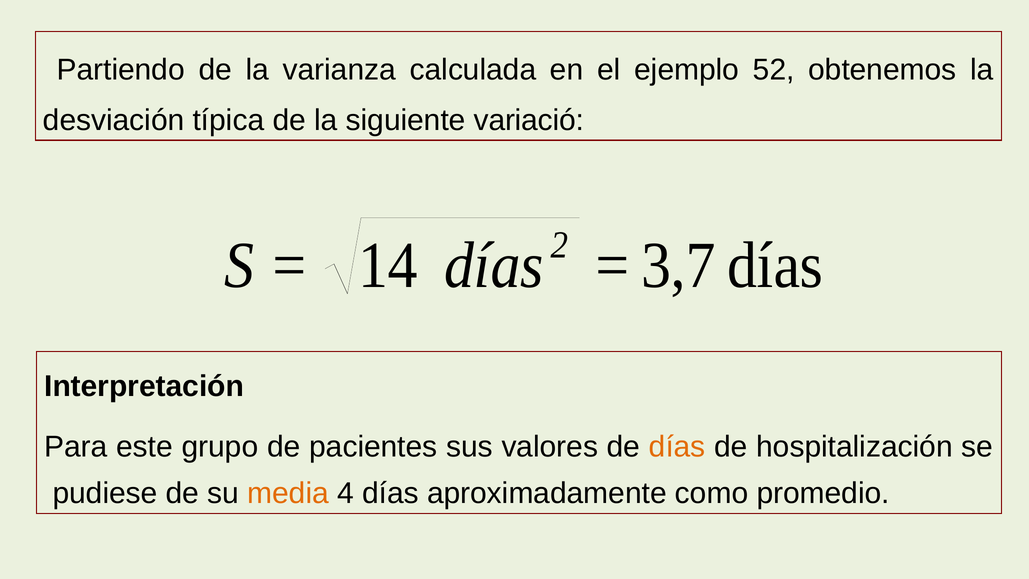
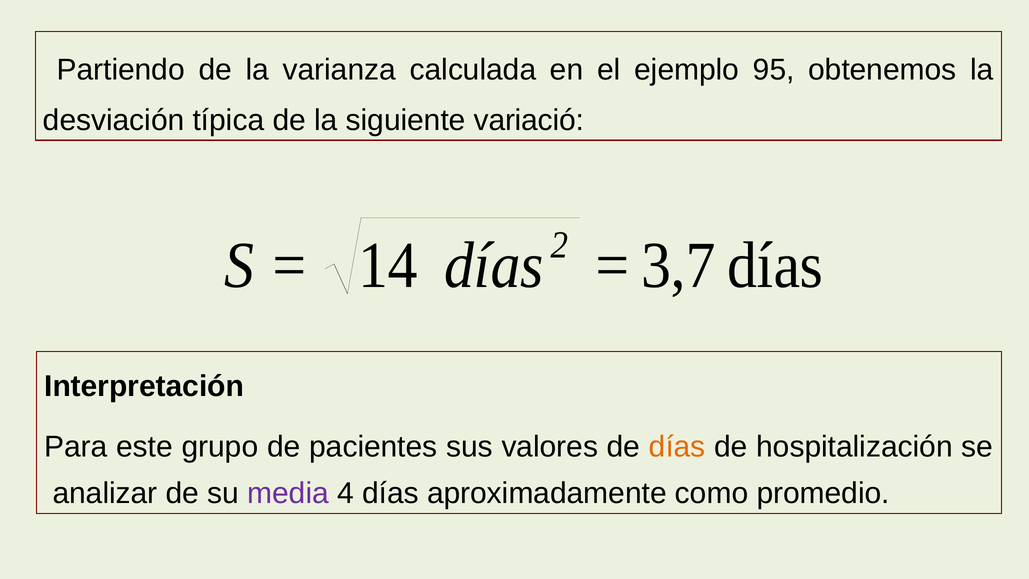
52: 52 -> 95 (774, 70)
pudiese: pudiese -> analizar (105, 493)
media colour: orange -> purple (288, 493)
